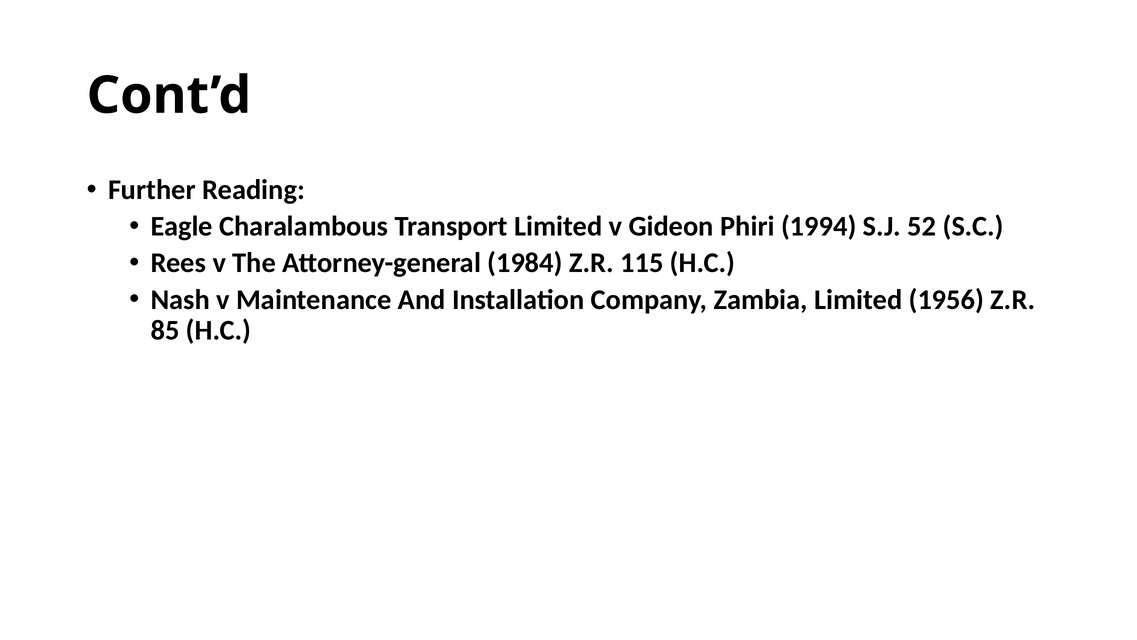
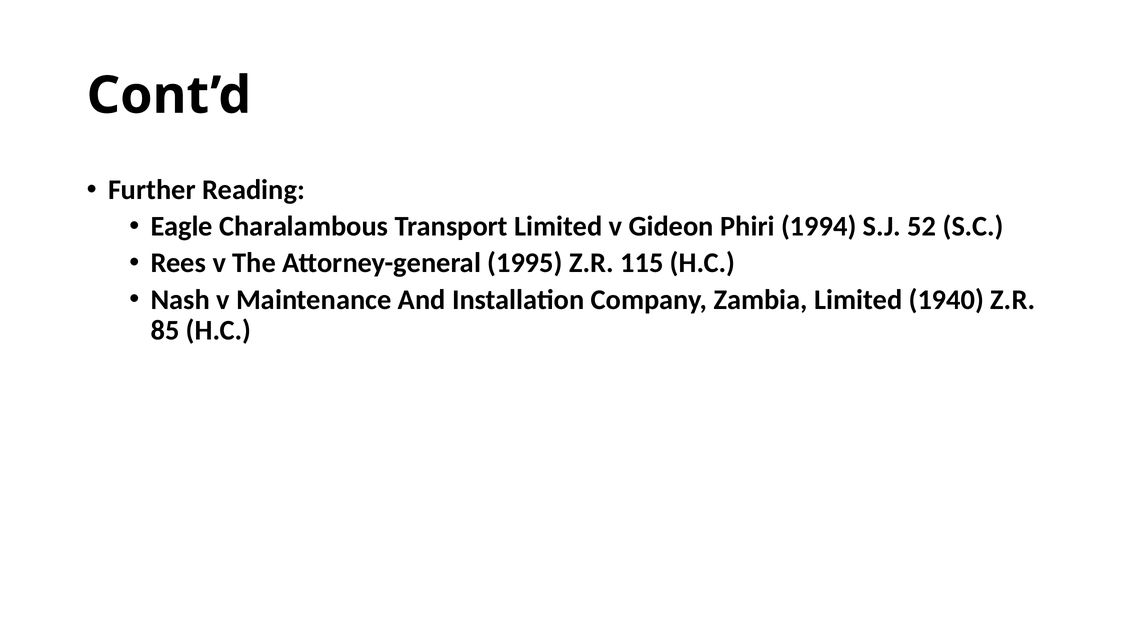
1984: 1984 -> 1995 (525, 263)
1956: 1956 -> 1940 (946, 299)
